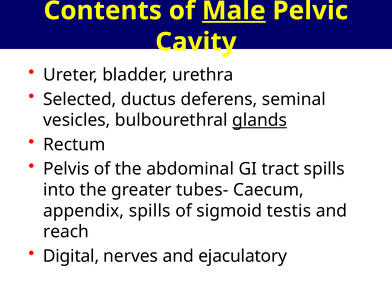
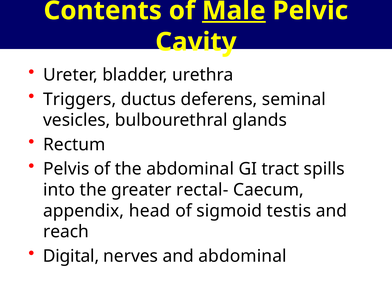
Selected: Selected -> Triggers (80, 99)
glands underline: present -> none (260, 120)
tubes-: tubes- -> rectal- (202, 190)
appendix spills: spills -> head (150, 211)
and ejaculatory: ejaculatory -> abdominal (243, 256)
